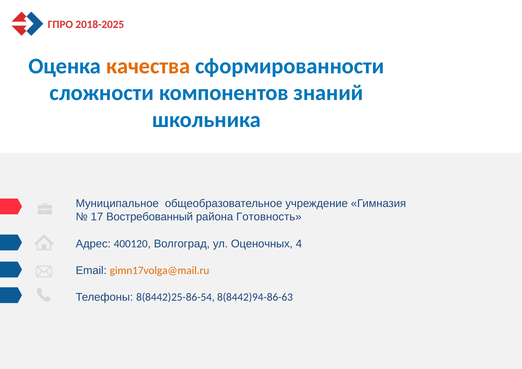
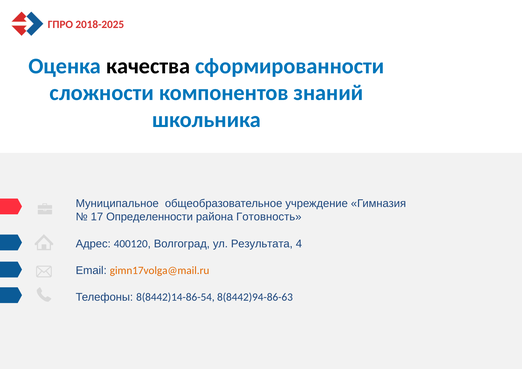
качества colour: orange -> black (148, 66)
Востребованный: Востребованный -> Определенности (150, 217)
Оценочных: Оценочных -> Результата (262, 244)
8(8442)25-86-54: 8(8442)25-86-54 -> 8(8442)14-86-54 (175, 297)
